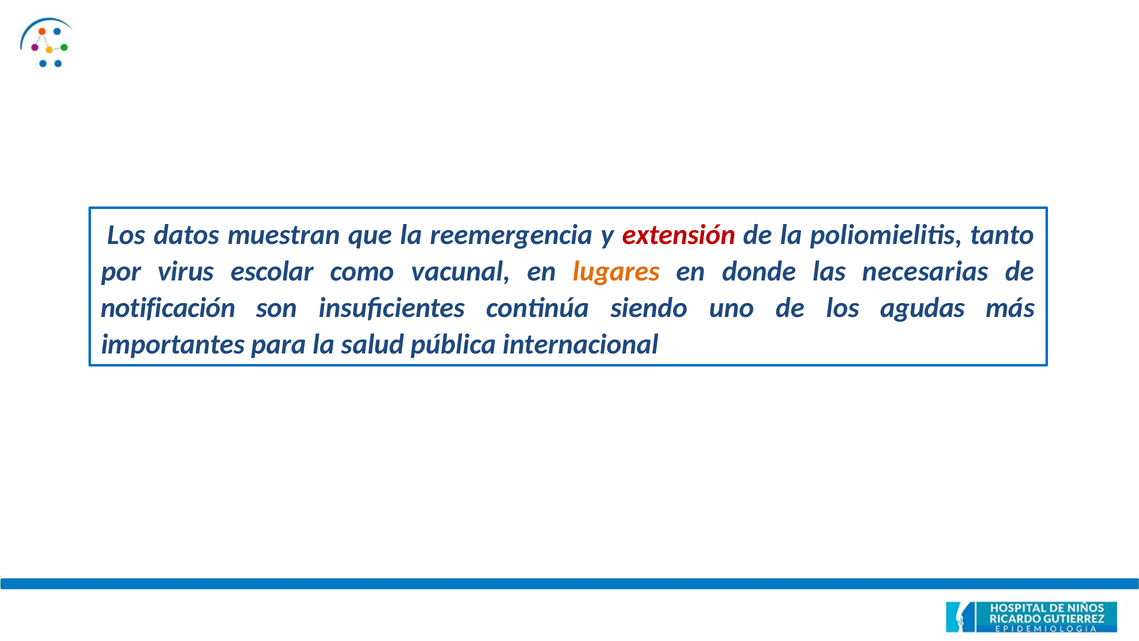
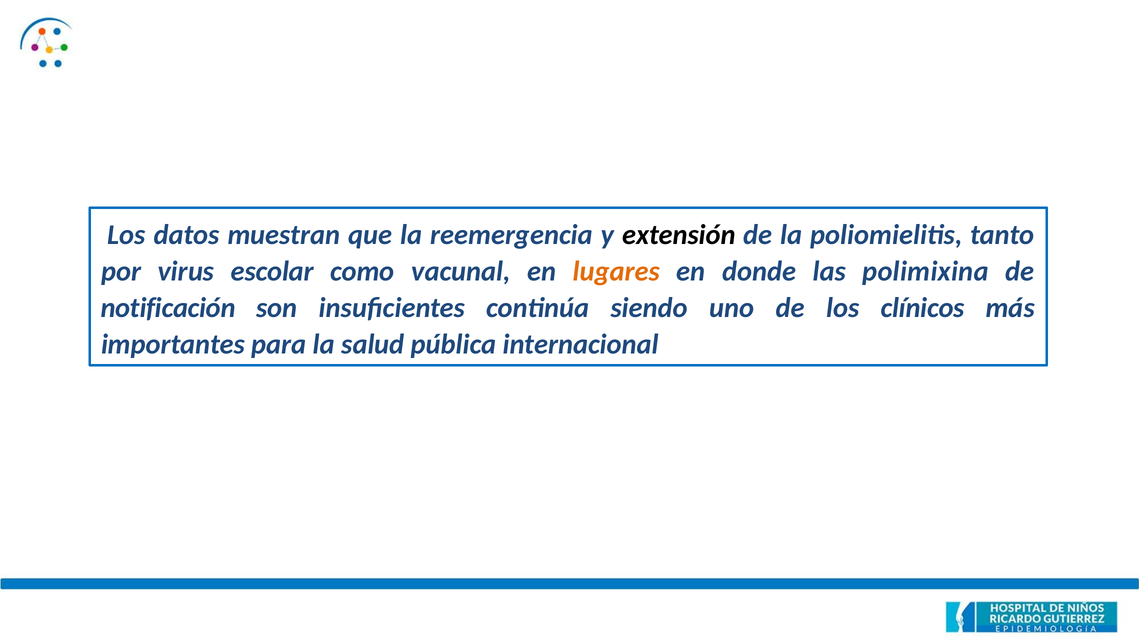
extensión colour: red -> black (679, 235)
necesarias: necesarias -> polimixina (926, 271)
agudas: agudas -> clínicos (923, 308)
